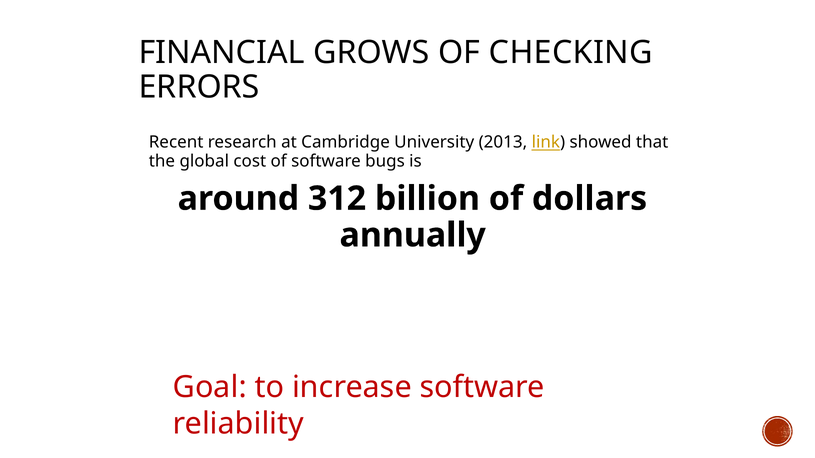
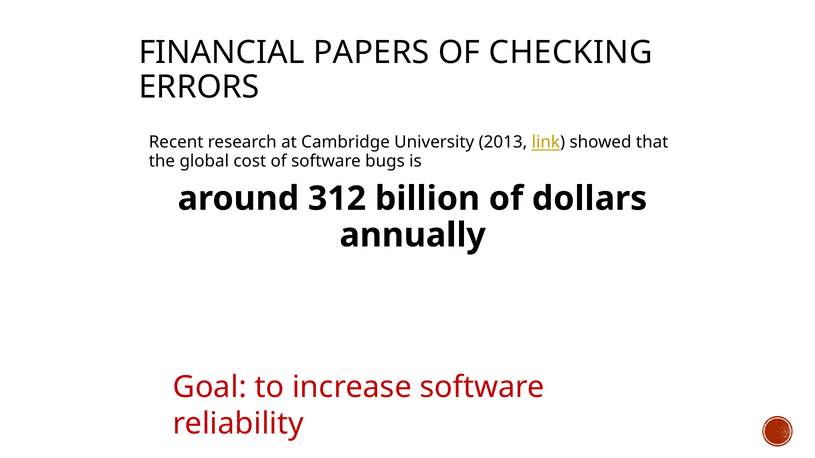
GROWS: GROWS -> PAPERS (371, 52)
